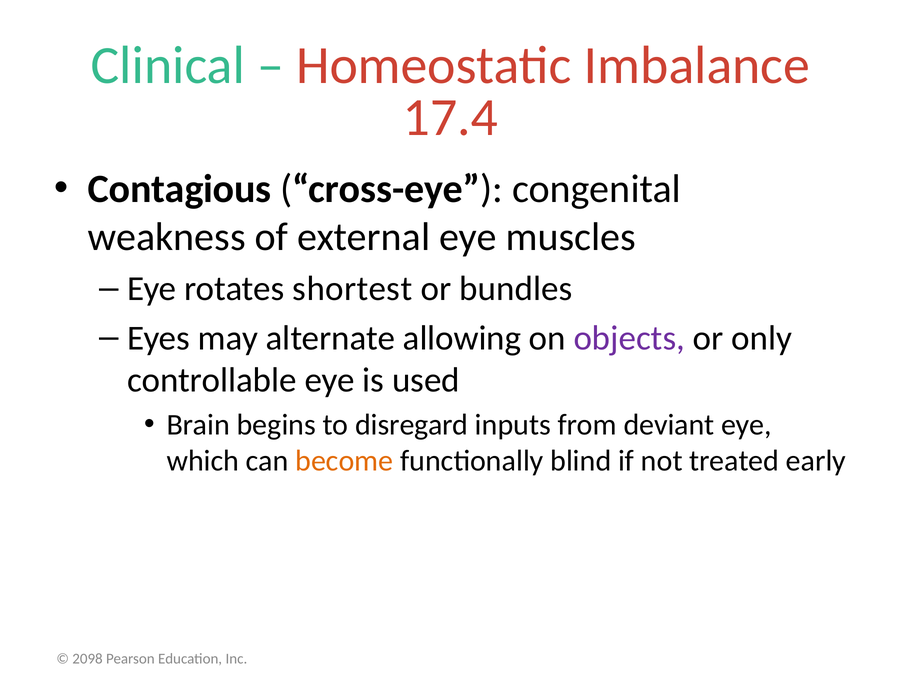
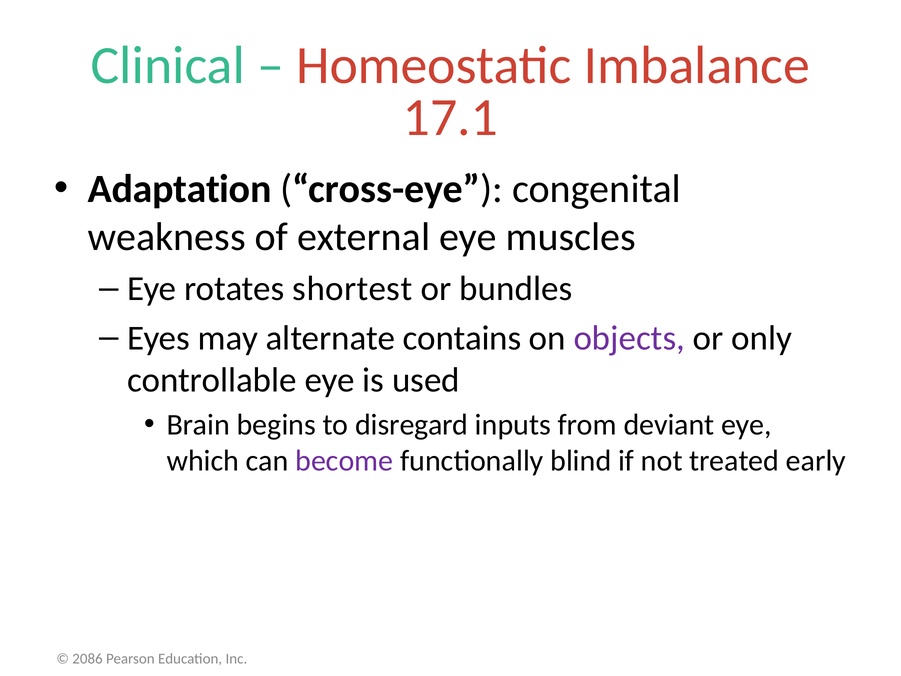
17.4: 17.4 -> 17.1 (450, 117)
Contagious: Contagious -> Adaptation (180, 189)
allowing: allowing -> contains (462, 338)
become colour: orange -> purple (344, 461)
2098: 2098 -> 2086 (88, 659)
